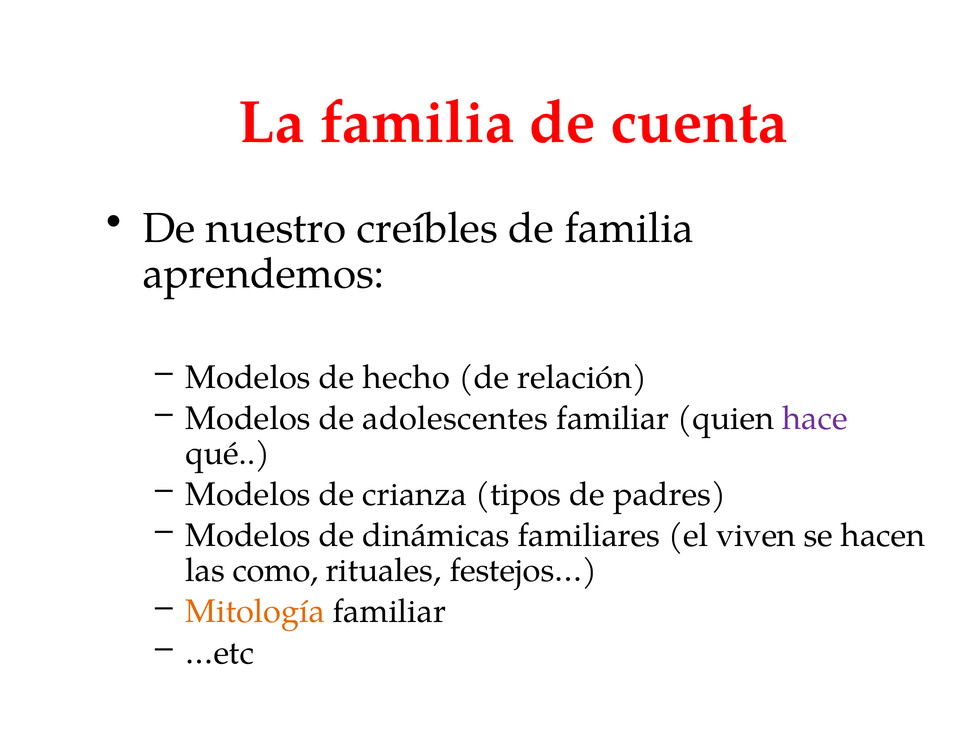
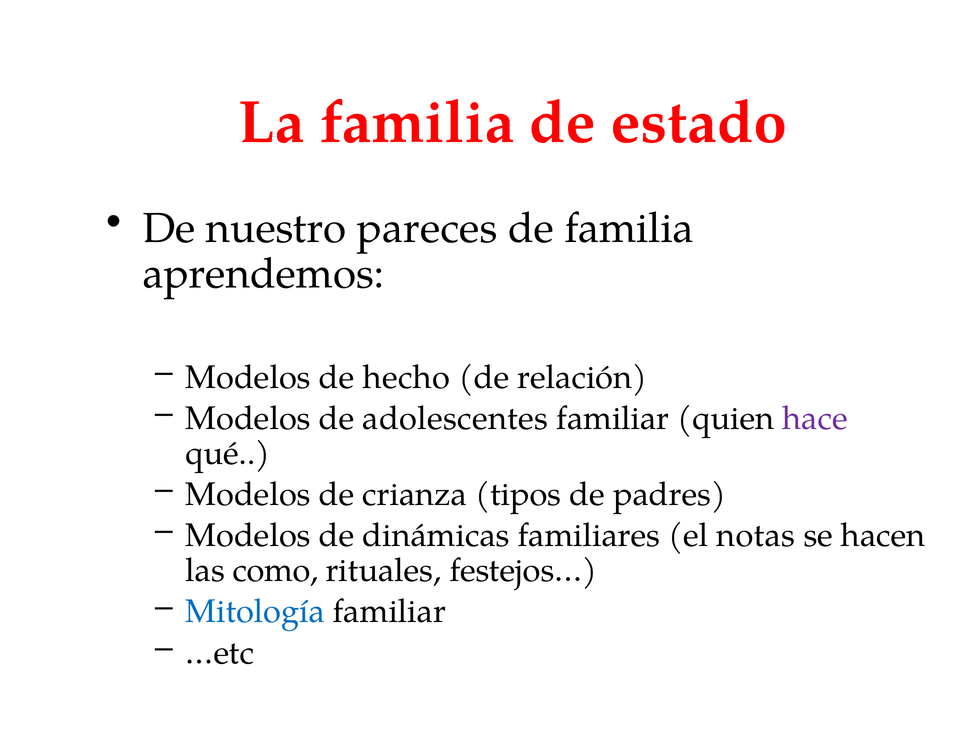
cuenta: cuenta -> estado (699, 122)
creíbles: creíbles -> pareces (427, 229)
viven: viven -> notas (756, 536)
Mitología colour: orange -> blue (255, 612)
